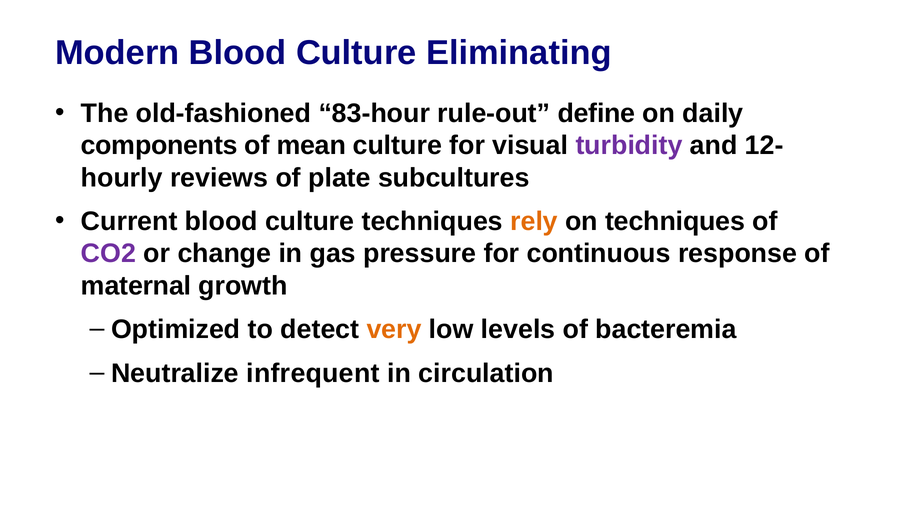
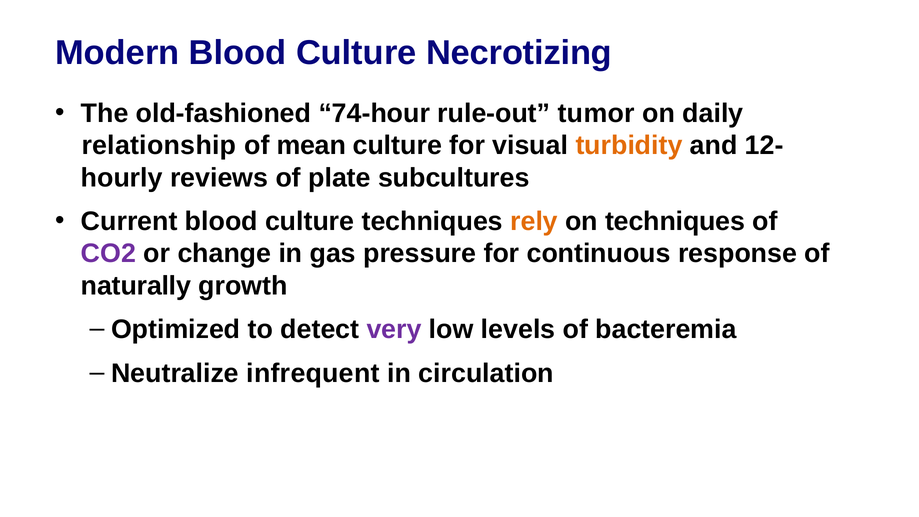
Eliminating: Eliminating -> Necrotizing (519, 53)
83-hour: 83-hour -> 74-hour (374, 113)
define: define -> tumor (596, 113)
components: components -> relationship (159, 146)
turbidity colour: purple -> orange (629, 146)
maternal: maternal -> naturally (136, 286)
very colour: orange -> purple (394, 329)
